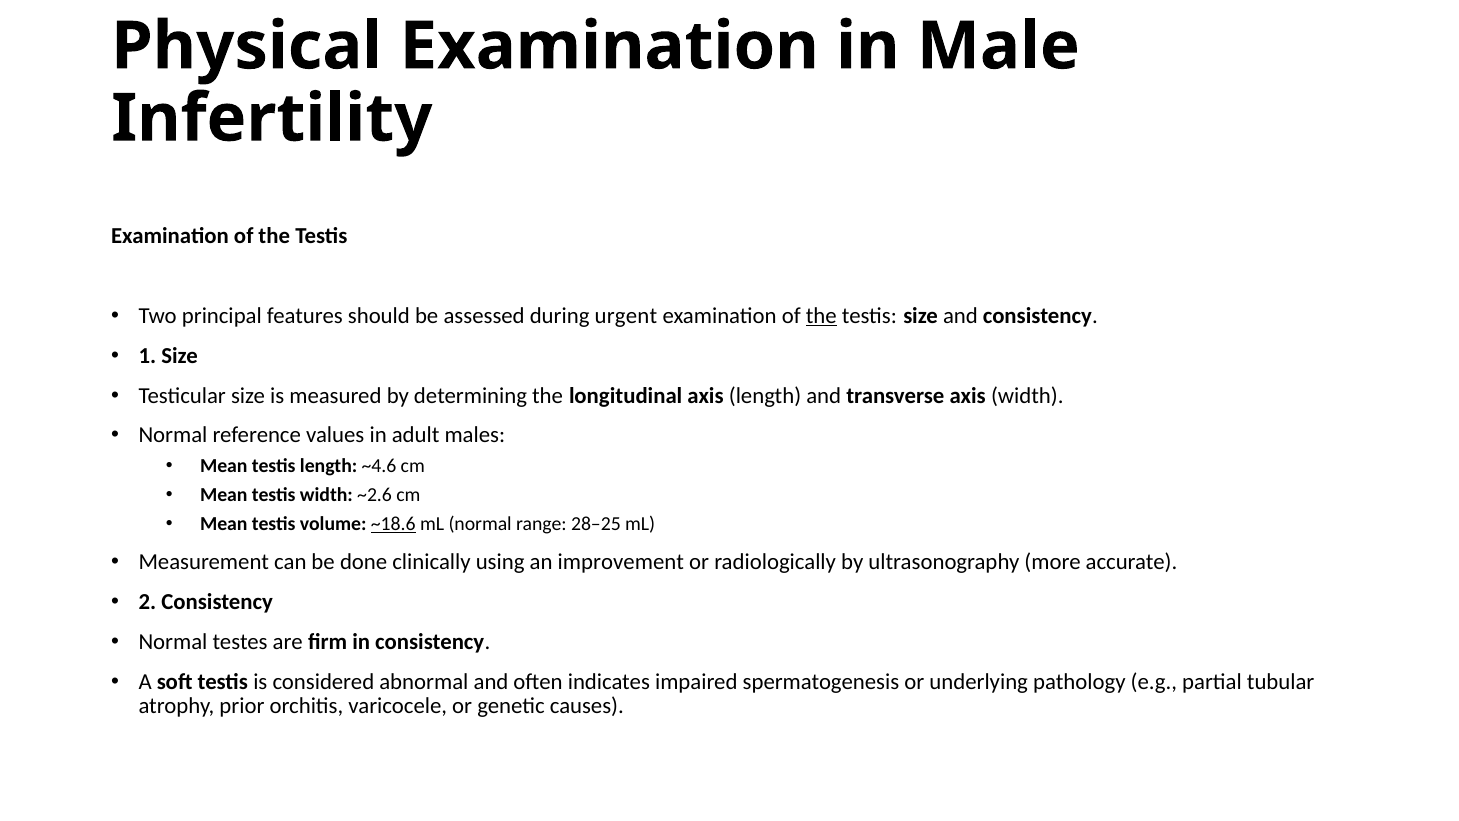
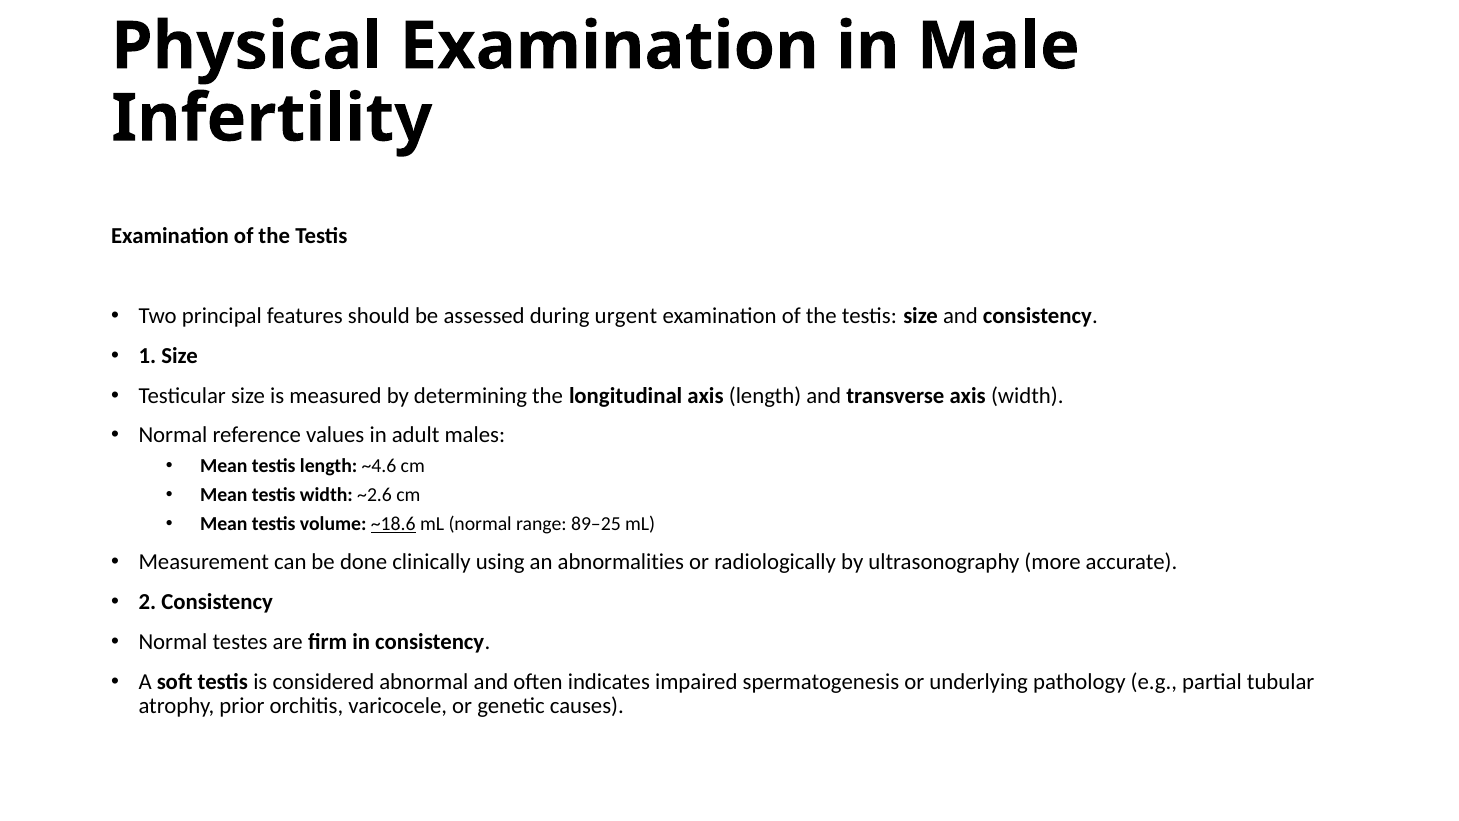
the underline: present -> none (821, 316)
28–25: 28–25 -> 89–25 (596, 524)
improvement: improvement -> abnormalities (621, 562)
